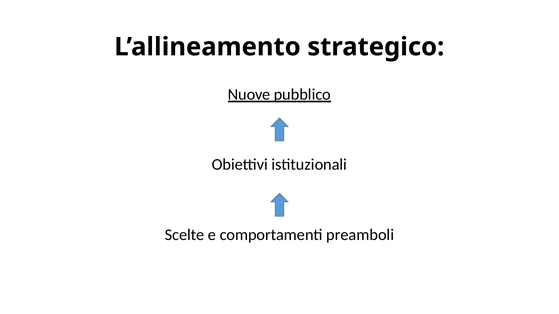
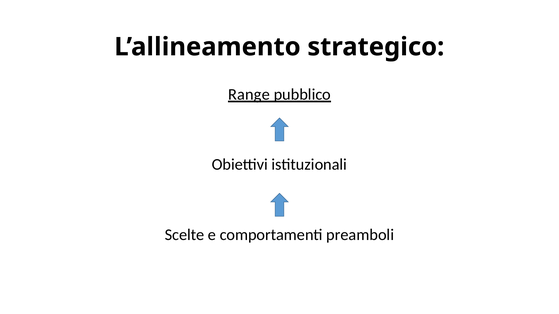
Nuove: Nuove -> Range (249, 95)
